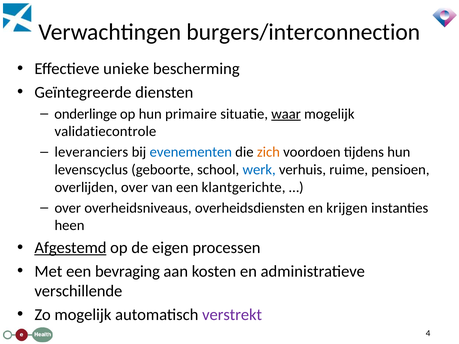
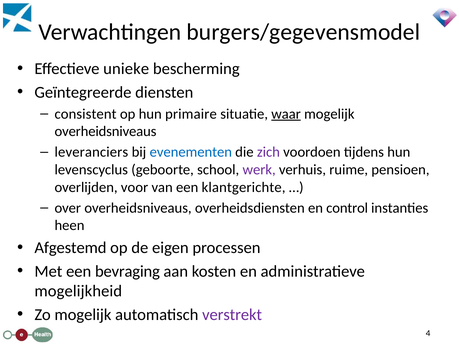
burgers/interconnection: burgers/interconnection -> burgers/gegevensmodel (303, 32)
onderlinge: onderlinge -> consistent (86, 114)
validatiecontrole: validatiecontrole -> overheidsniveaus (105, 132)
zich colour: orange -> purple (268, 152)
werk colour: blue -> purple (259, 170)
overlijden over: over -> voor (135, 187)
krijgen: krijgen -> control (347, 208)
Afgestemd underline: present -> none (70, 248)
verschillende: verschillende -> mogelijkheid (78, 291)
